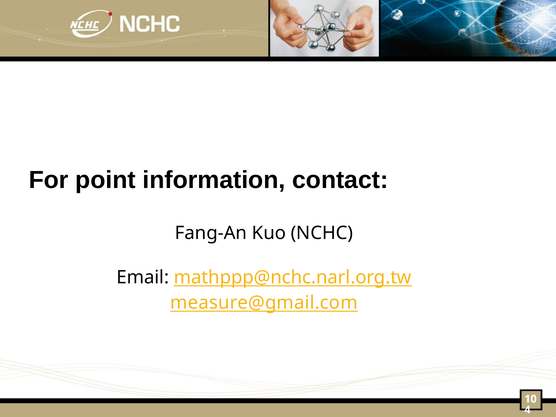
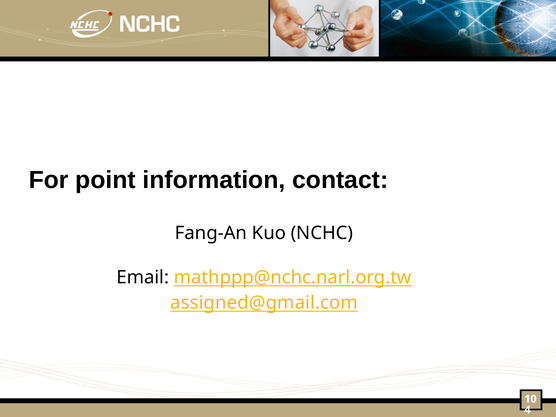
measure@gmail.com: measure@gmail.com -> assigned@gmail.com (264, 303)
